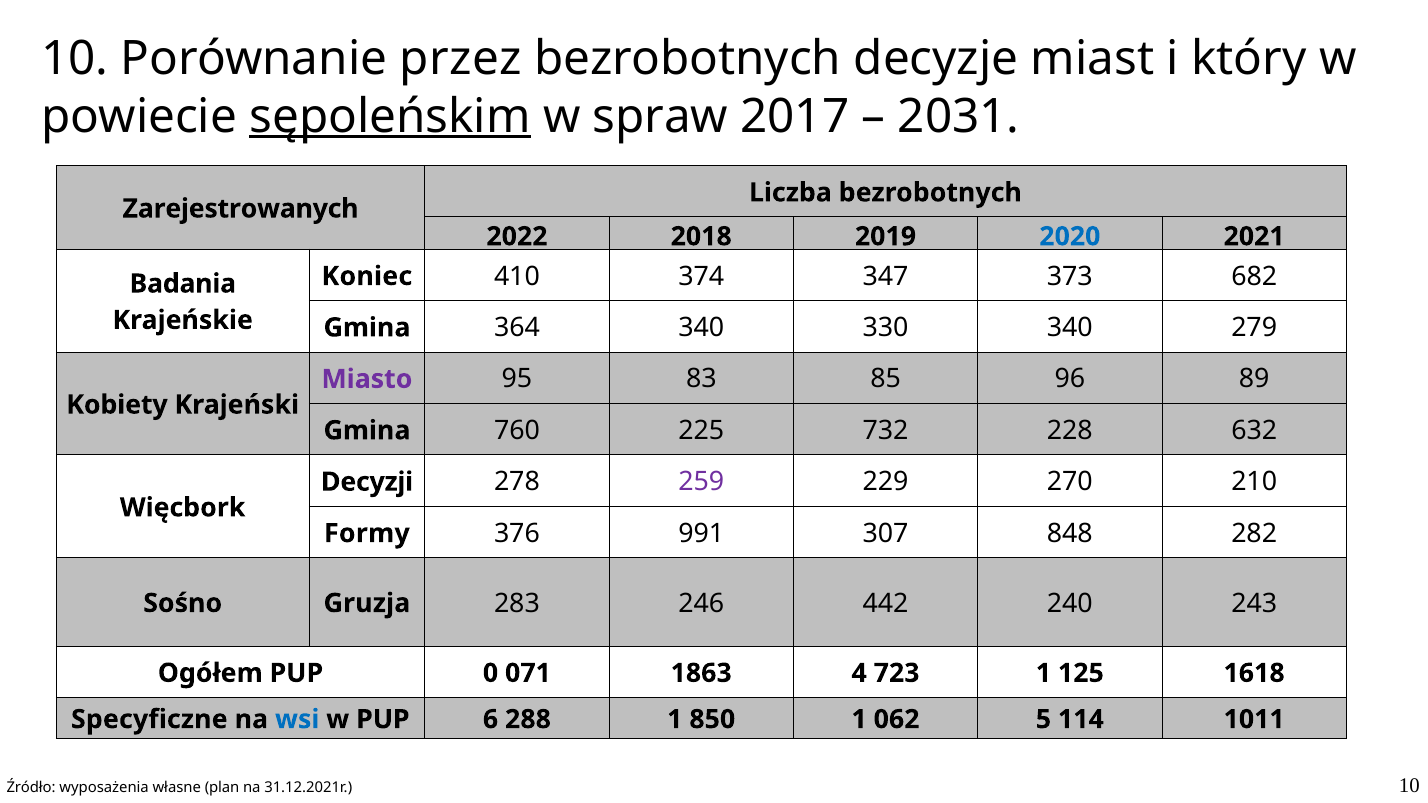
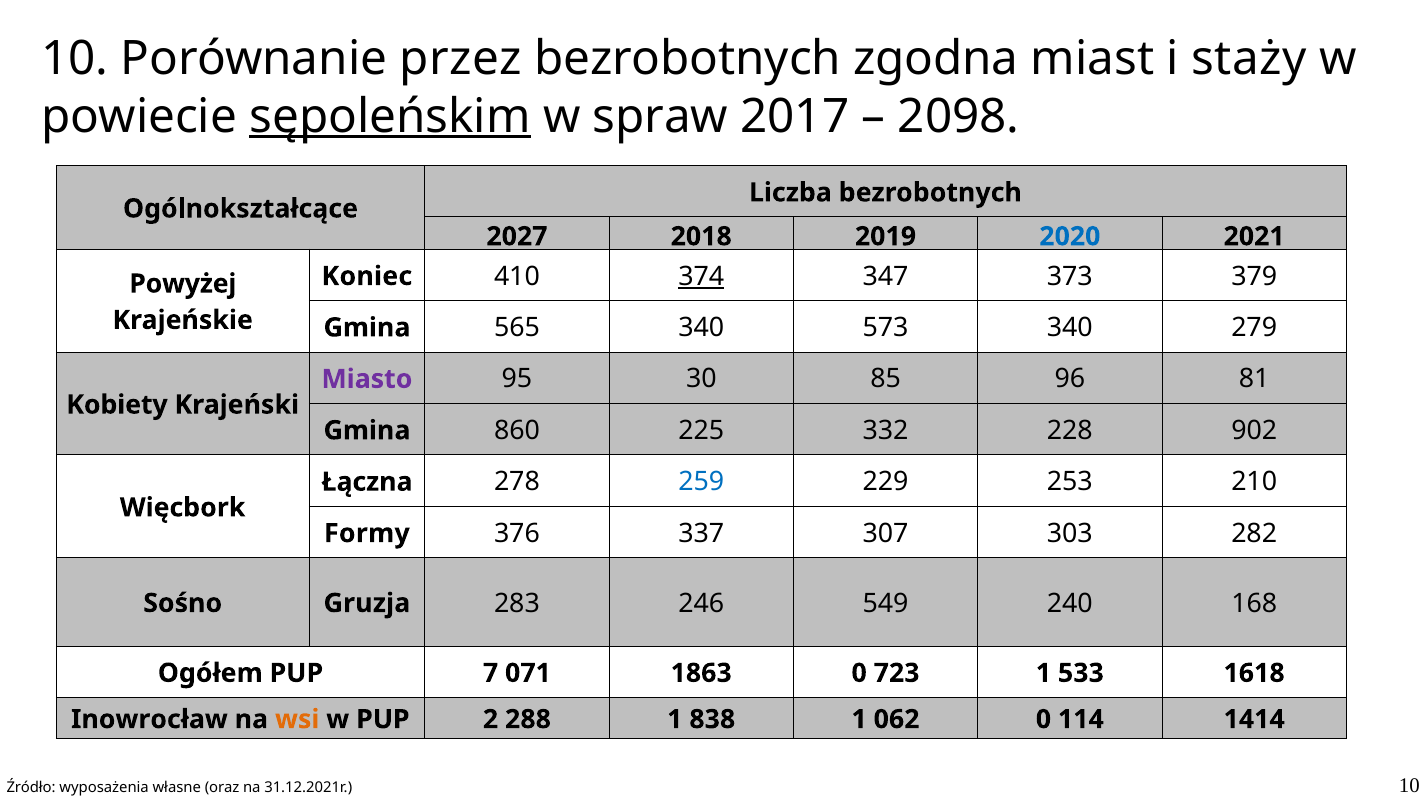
decyzje: decyzje -> zgodna (936, 59)
który: który -> staży (1249, 59)
2031: 2031 -> 2098 (959, 116)
Zarejestrowanych: Zarejestrowanych -> Ogólnokształcące (240, 209)
2022: 2022 -> 2027 (517, 237)
374 underline: none -> present (701, 276)
682: 682 -> 379 (1254, 276)
Badania: Badania -> Powyżej (183, 284)
364: 364 -> 565 (517, 328)
330: 330 -> 573 (886, 328)
83: 83 -> 30 (701, 379)
89: 89 -> 81 (1254, 379)
760: 760 -> 860 (517, 431)
732: 732 -> 332 (886, 431)
632: 632 -> 902 (1254, 431)
Decyzji: Decyzji -> Łączna (367, 482)
259 colour: purple -> blue (701, 482)
270: 270 -> 253 (1070, 482)
991: 991 -> 337 (701, 533)
848: 848 -> 303 (1070, 533)
442: 442 -> 549 (886, 603)
243: 243 -> 168 (1254, 603)
0: 0 -> 7 (491, 673)
1863 4: 4 -> 0 (859, 673)
125: 125 -> 533 (1081, 673)
Specyficzne: Specyficzne -> Inowrocław (149, 720)
wsi colour: blue -> orange (297, 720)
6: 6 -> 2 (491, 720)
850: 850 -> 838 (712, 720)
062 5: 5 -> 0 (1043, 720)
1011: 1011 -> 1414 (1254, 720)
plan: plan -> oraz (222, 788)
